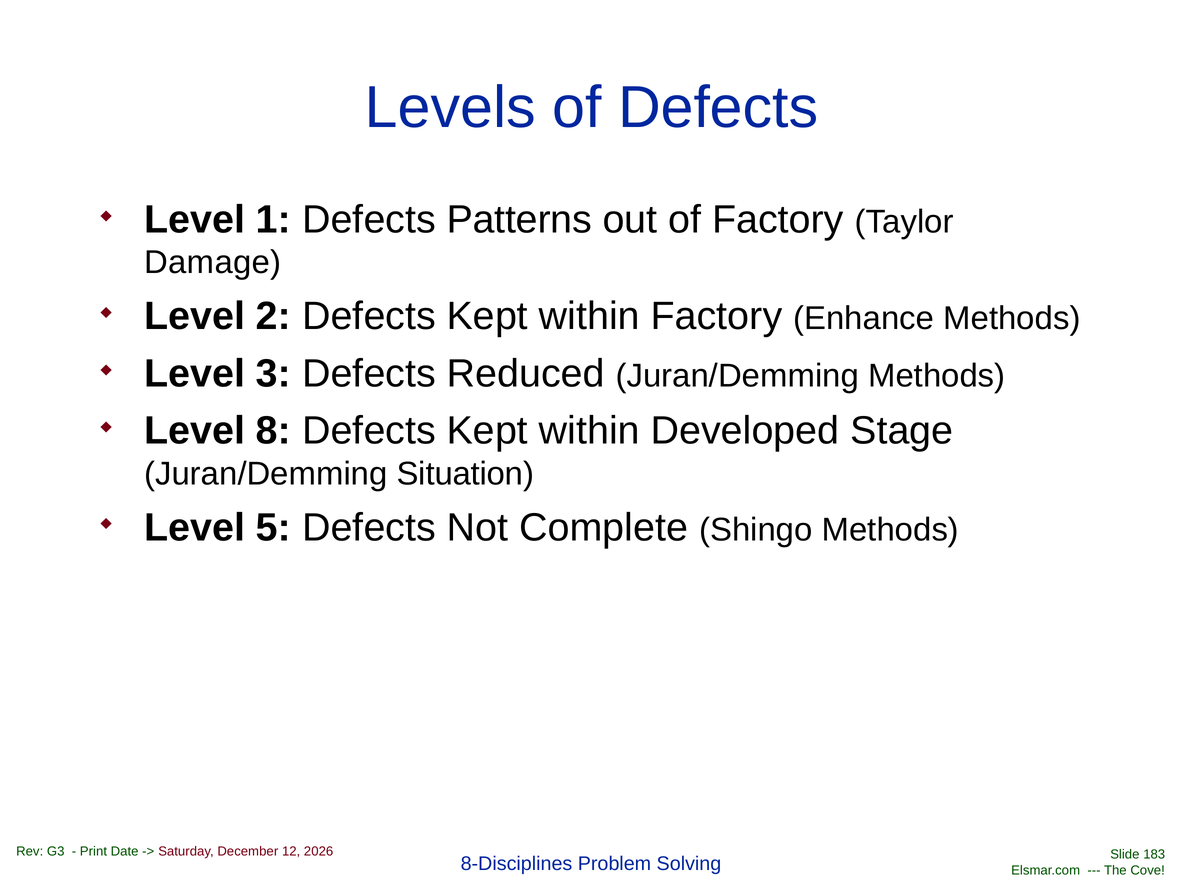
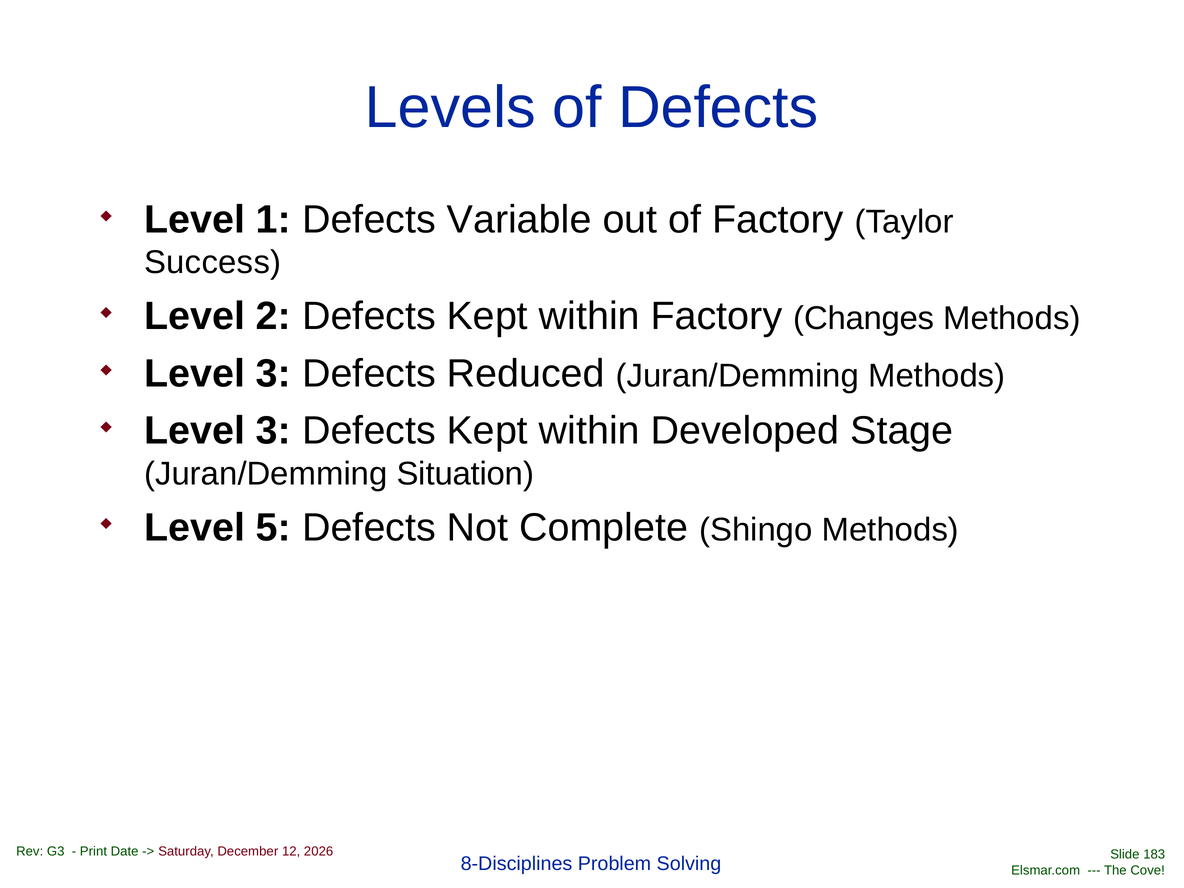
Patterns: Patterns -> Variable (519, 220)
Damage: Damage -> Success (213, 263)
Enhance: Enhance -> Changes (864, 319)
8: 8 -> 3 (274, 431)
